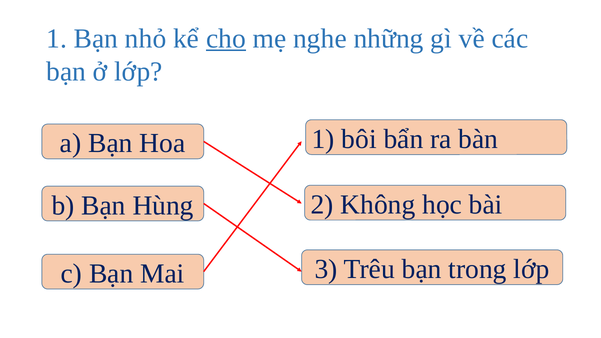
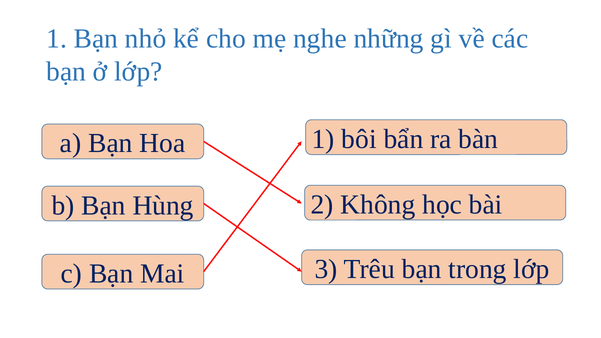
cho underline: present -> none (226, 39)
